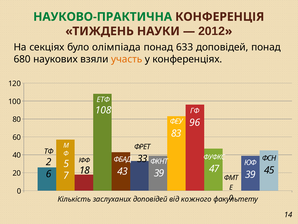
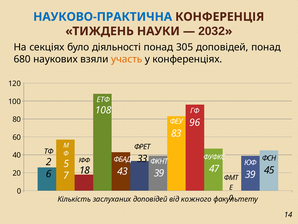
НАУКОВО-ПРАКТИЧНА colour: green -> blue (103, 17)
2012: 2012 -> 2032 (212, 31)
олімпіада: олімпіада -> діяльності (116, 47)
633: 633 -> 305 (185, 47)
